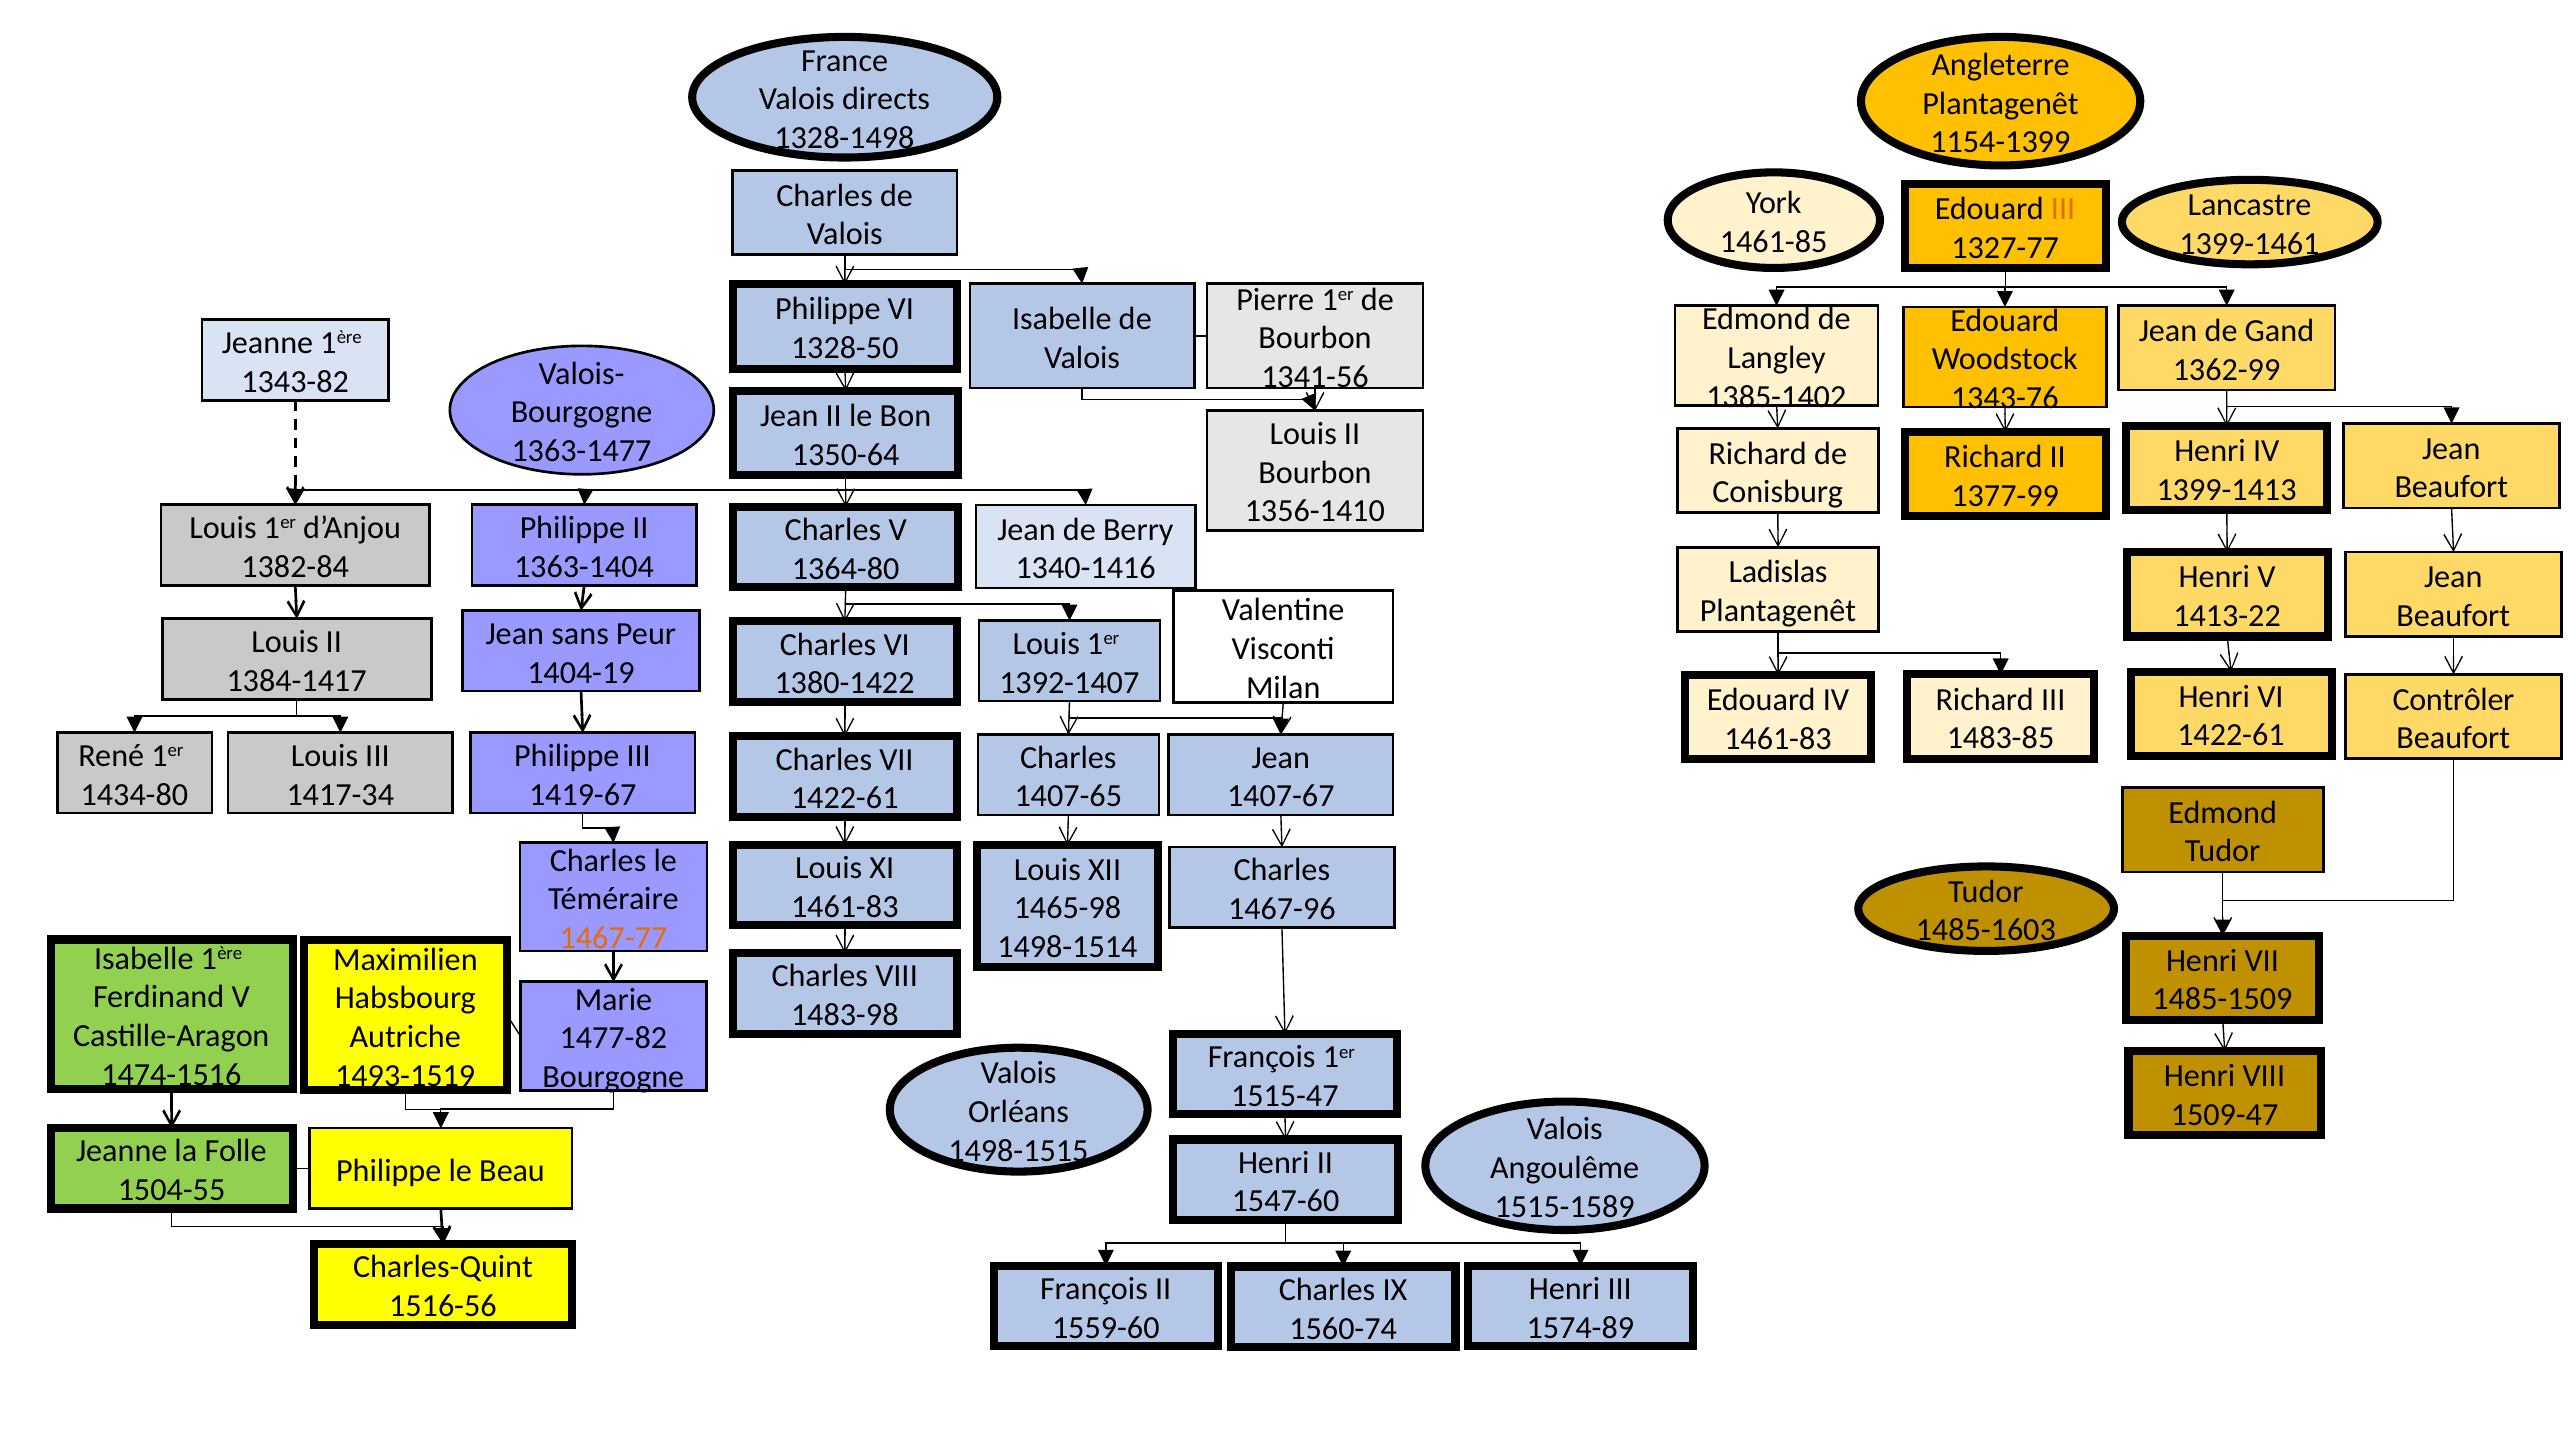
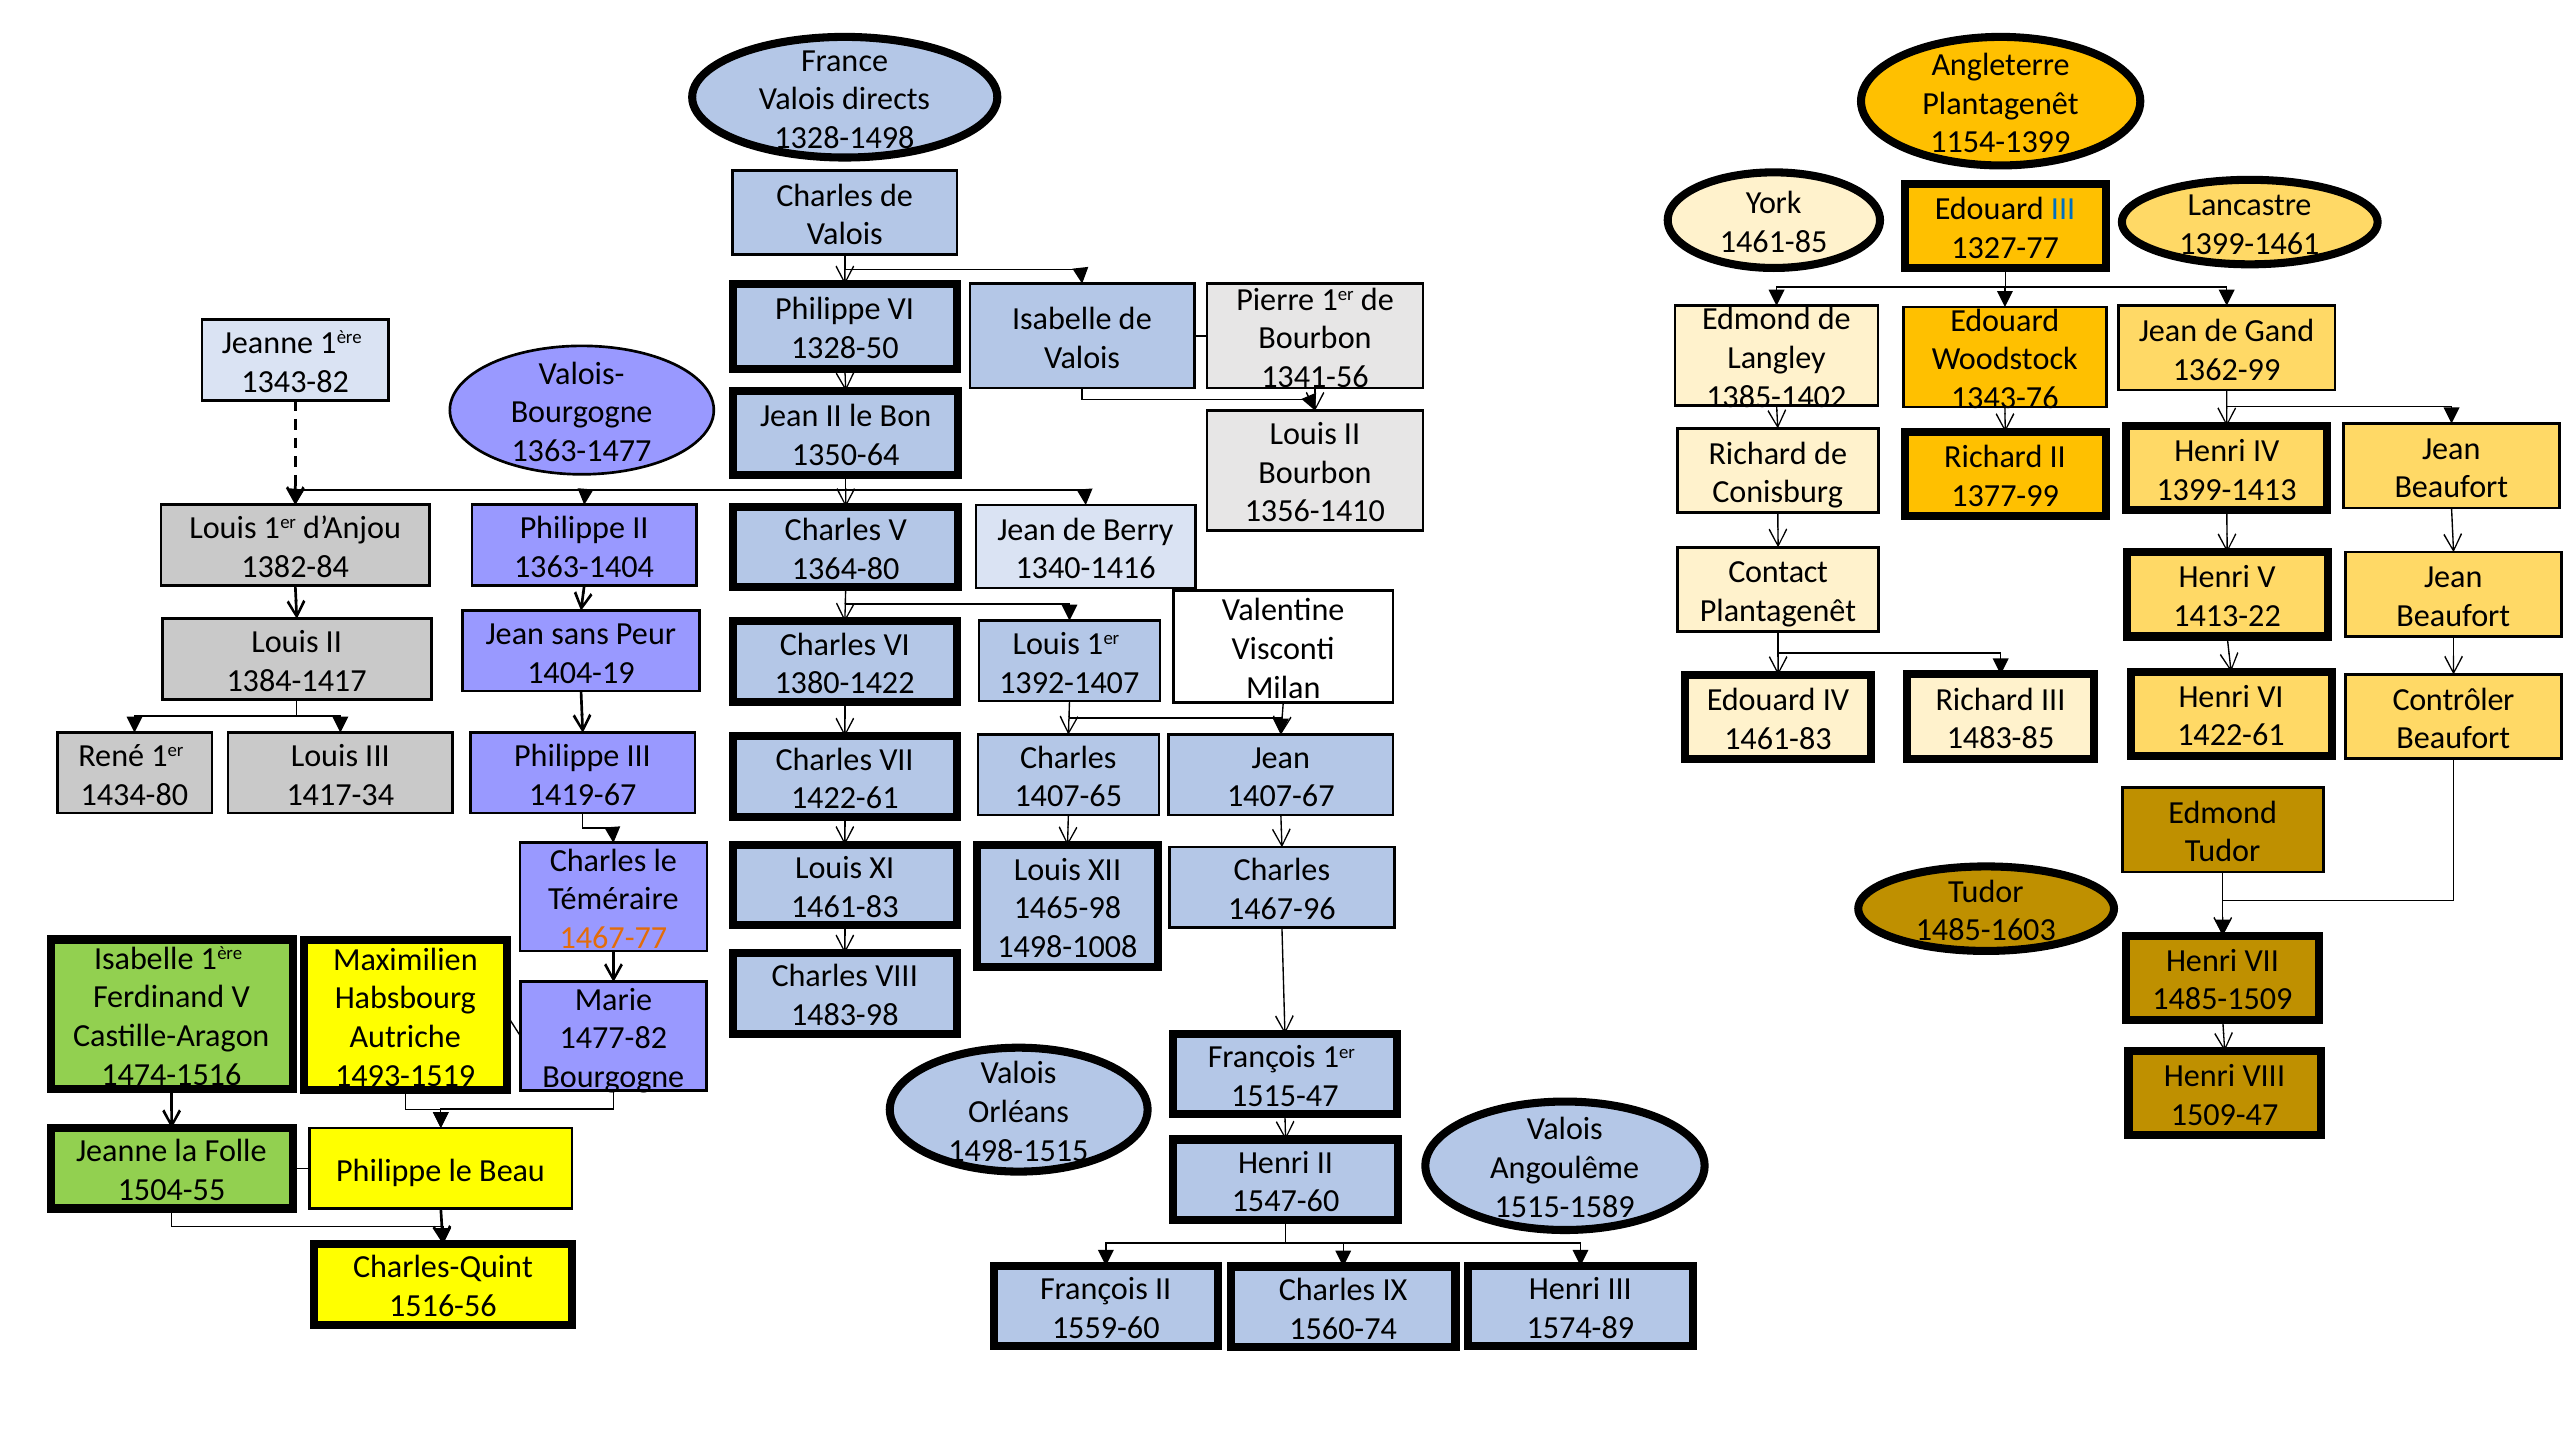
III colour: orange -> blue (2063, 209)
Ladislas: Ladislas -> Contact (1778, 572)
1498-1514: 1498-1514 -> 1498-1008 (1067, 947)
